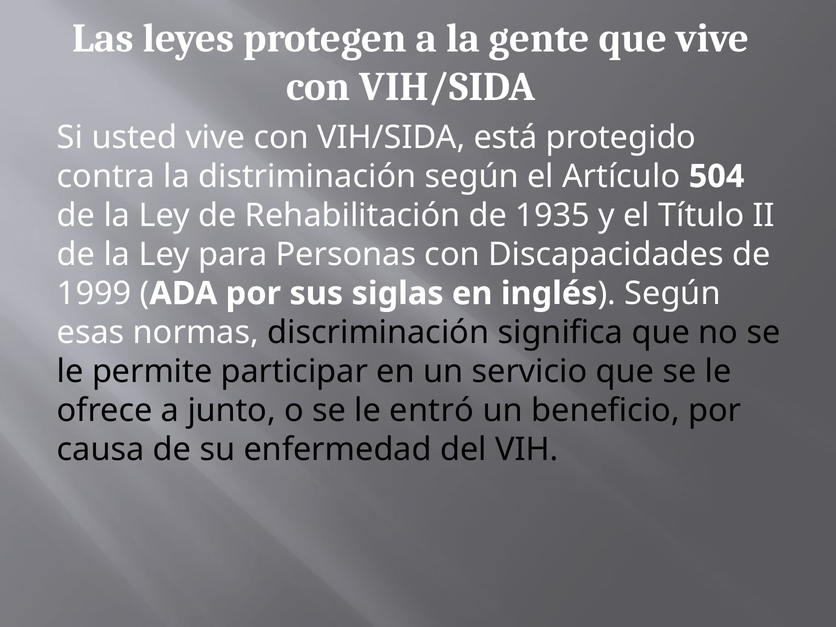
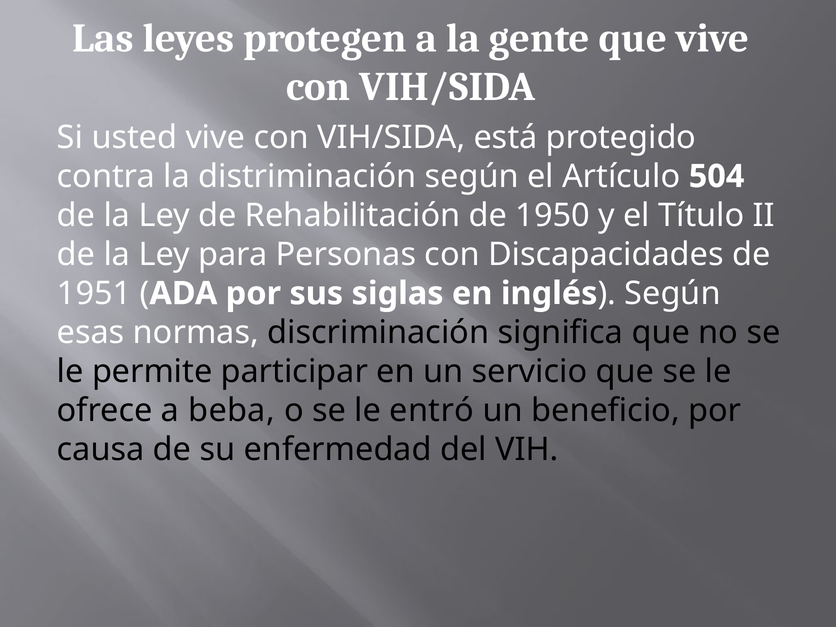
1935: 1935 -> 1950 (553, 215)
1999: 1999 -> 1951 (94, 293)
junto: junto -> beba (231, 411)
